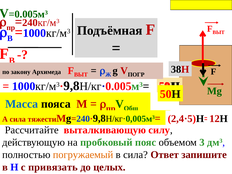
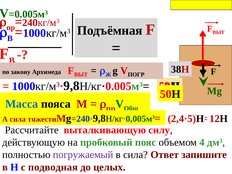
3: 3 -> 4 (202, 142)
погружаемый colour: orange -> purple (83, 155)
привязать: привязать -> подводная (53, 167)
